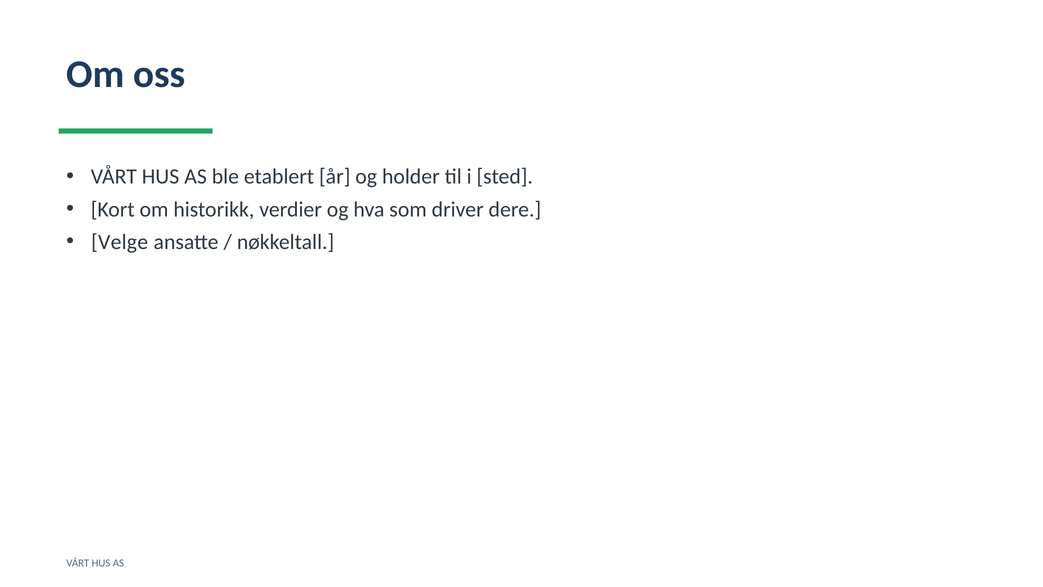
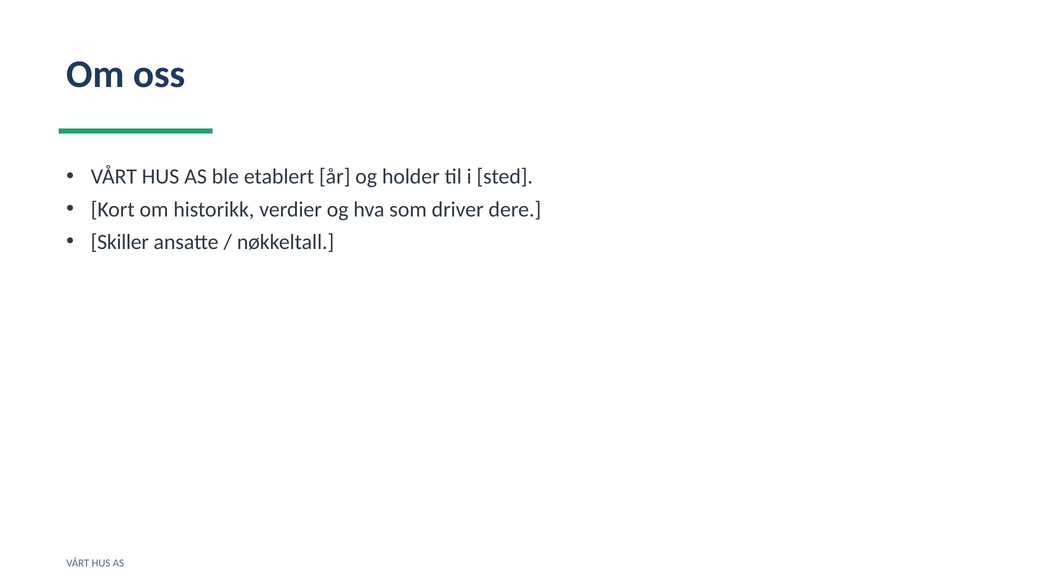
Velge: Velge -> Skiller (120, 242)
